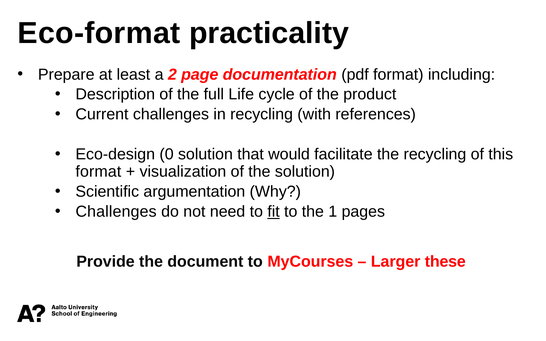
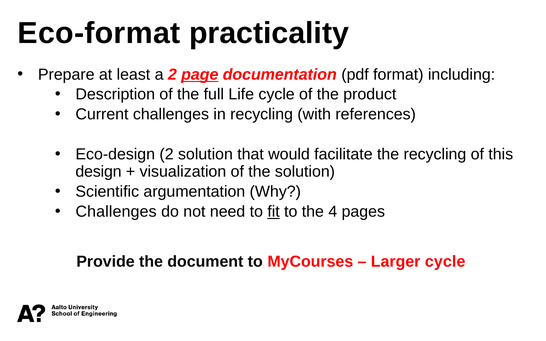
page underline: none -> present (200, 75)
Eco-design 0: 0 -> 2 (167, 154)
format: format -> design (99, 172)
1: 1 -> 4 (333, 212)
Larger these: these -> cycle (445, 262)
